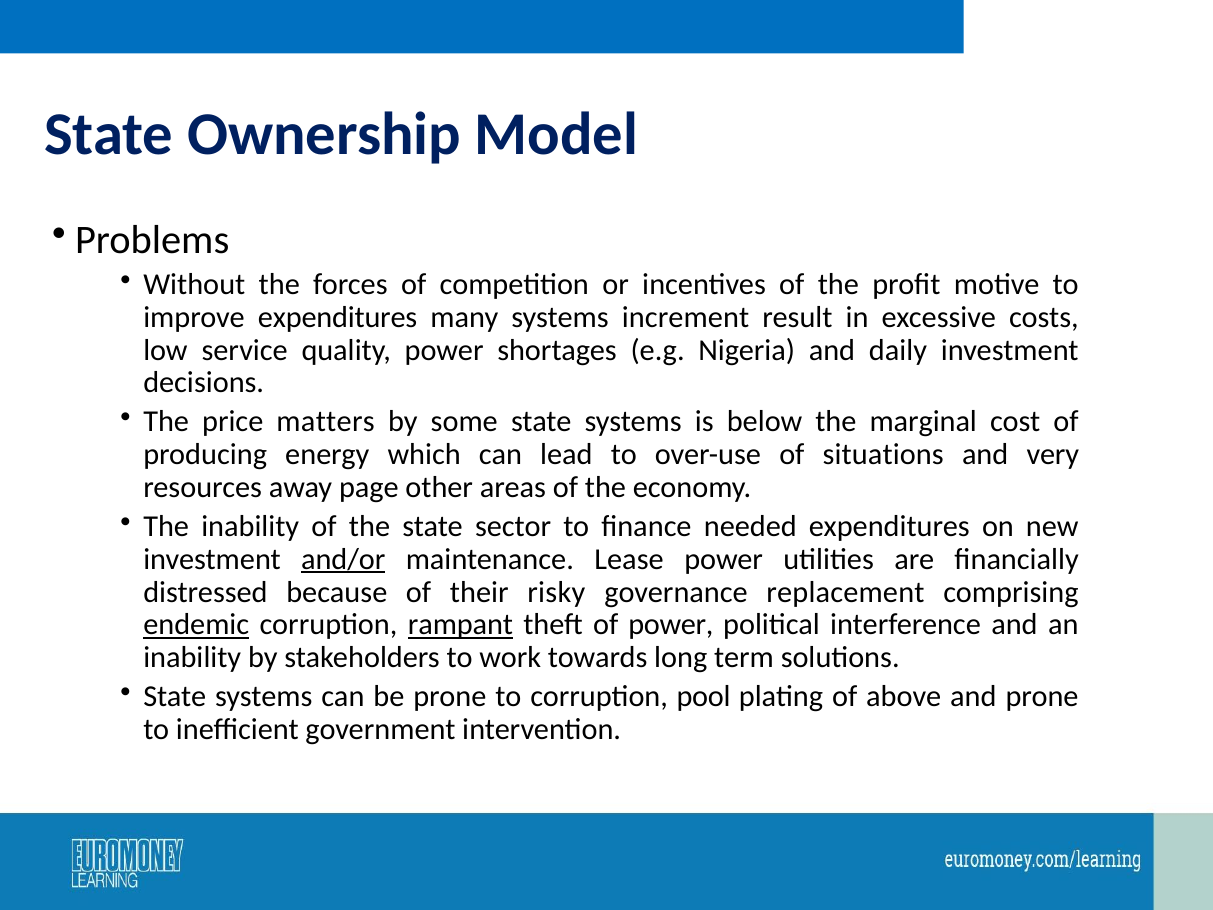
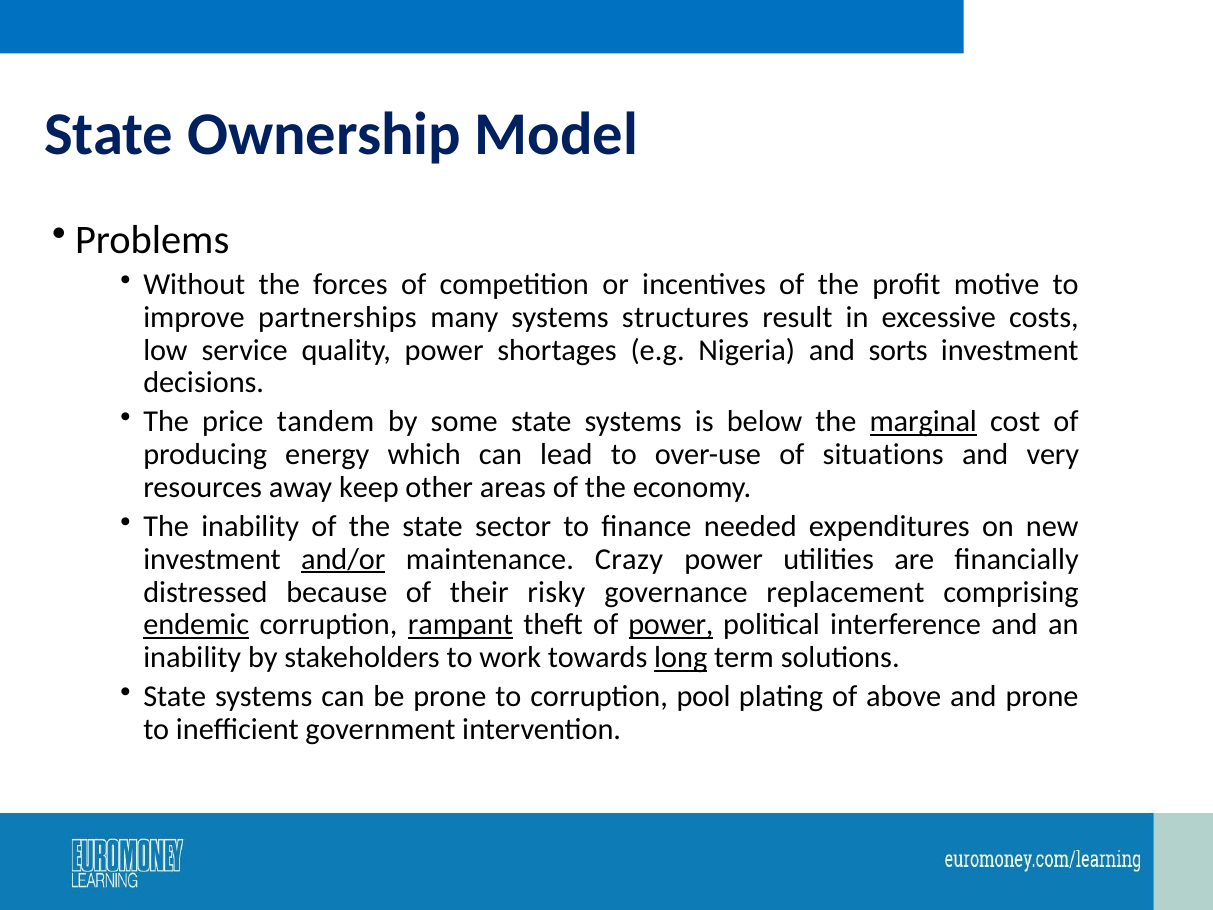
improve expenditures: expenditures -> partnerships (337, 317)
increment: increment -> structures (685, 317)
daily: daily -> sorts (898, 350)
matters: matters -> tandem (326, 422)
marginal underline: none -> present (923, 422)
page: page -> keep (369, 487)
Lease: Lease -> Crazy (629, 559)
power underline: none -> present (671, 625)
long underline: none -> present (681, 657)
